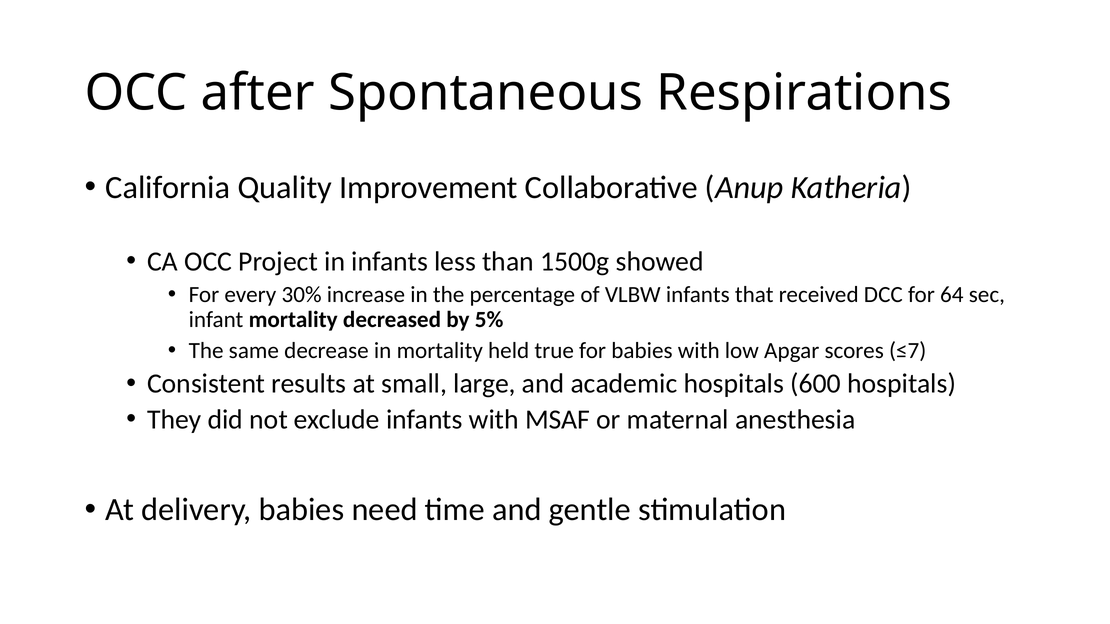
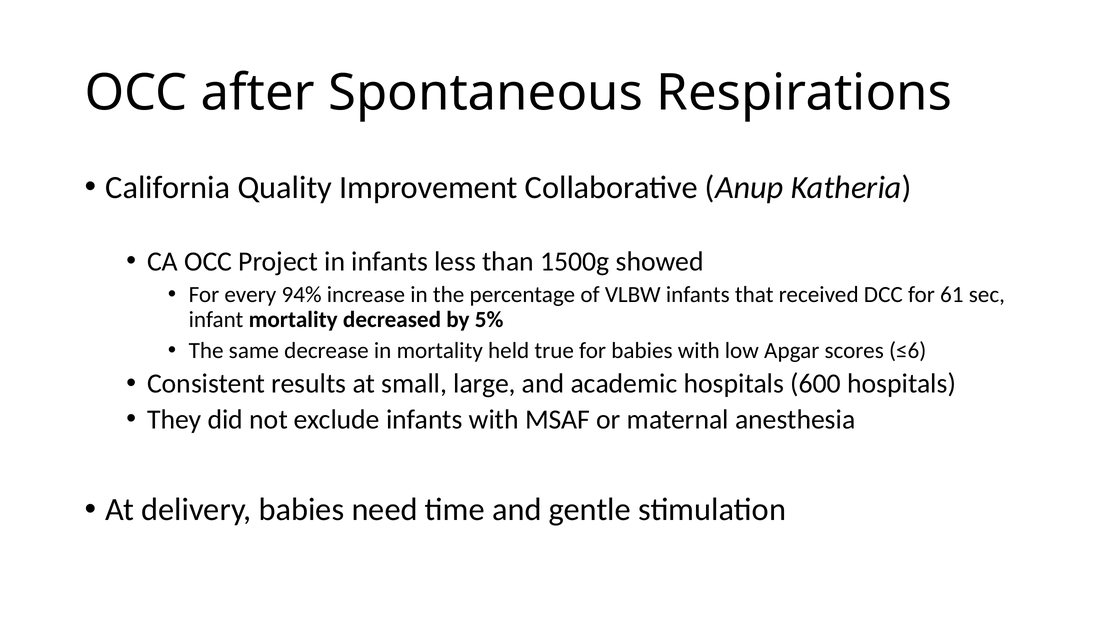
30%: 30% -> 94% (302, 295)
64: 64 -> 61 (952, 295)
≤7: ≤7 -> ≤6 (908, 351)
